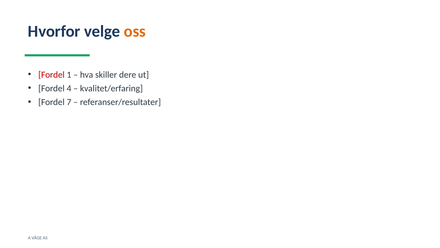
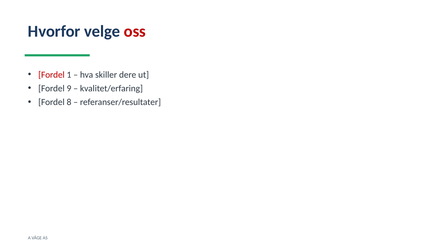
oss colour: orange -> red (135, 31)
4: 4 -> 9 (69, 88)
7: 7 -> 8 (69, 102)
